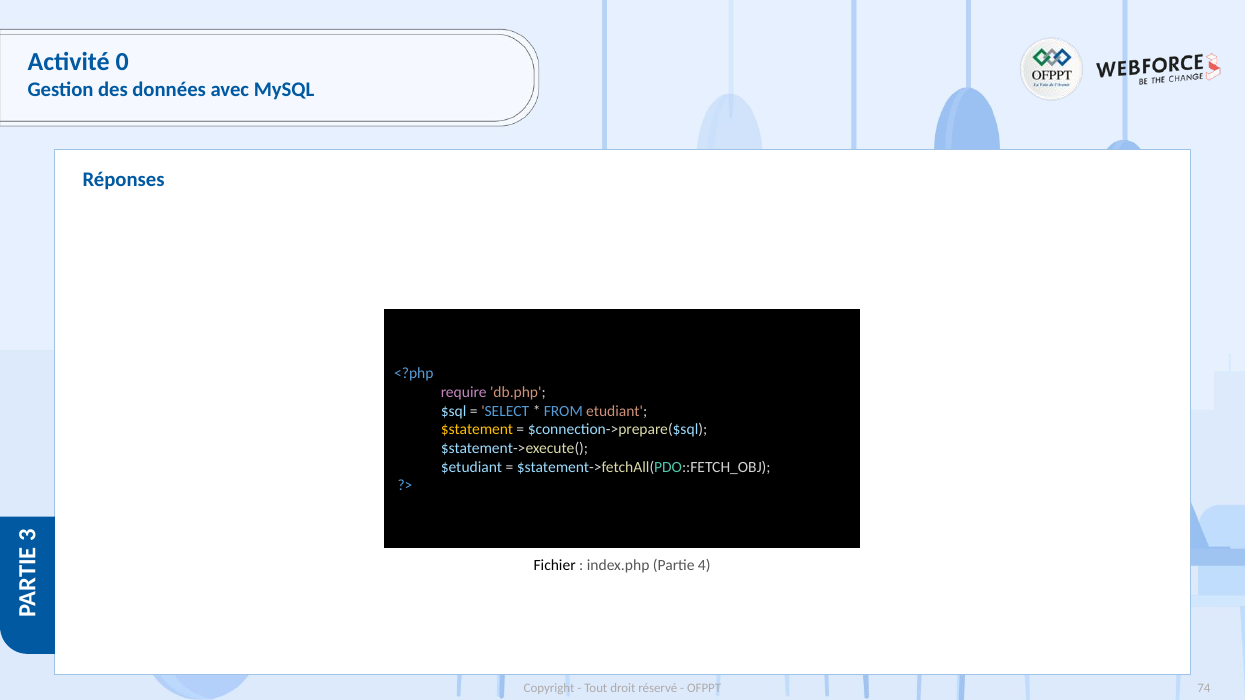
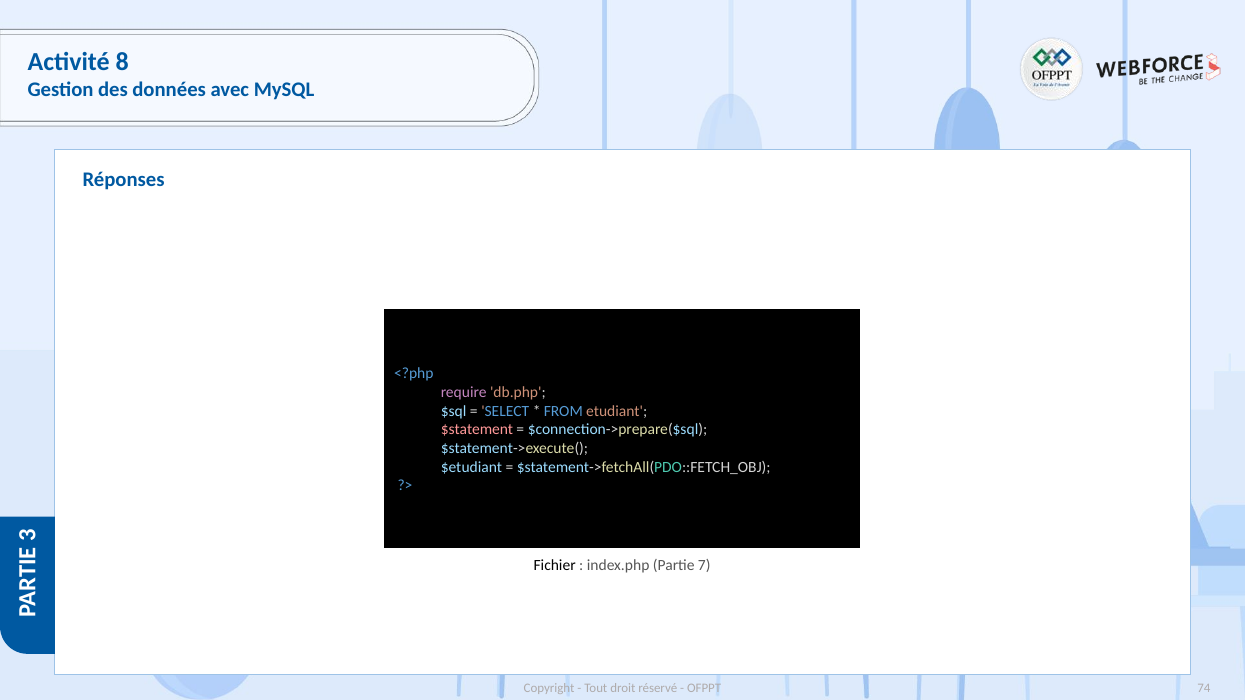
0: 0 -> 8 (122, 62)
$statement colour: yellow -> pink (477, 430)
4: 4 -> 7 (704, 566)
